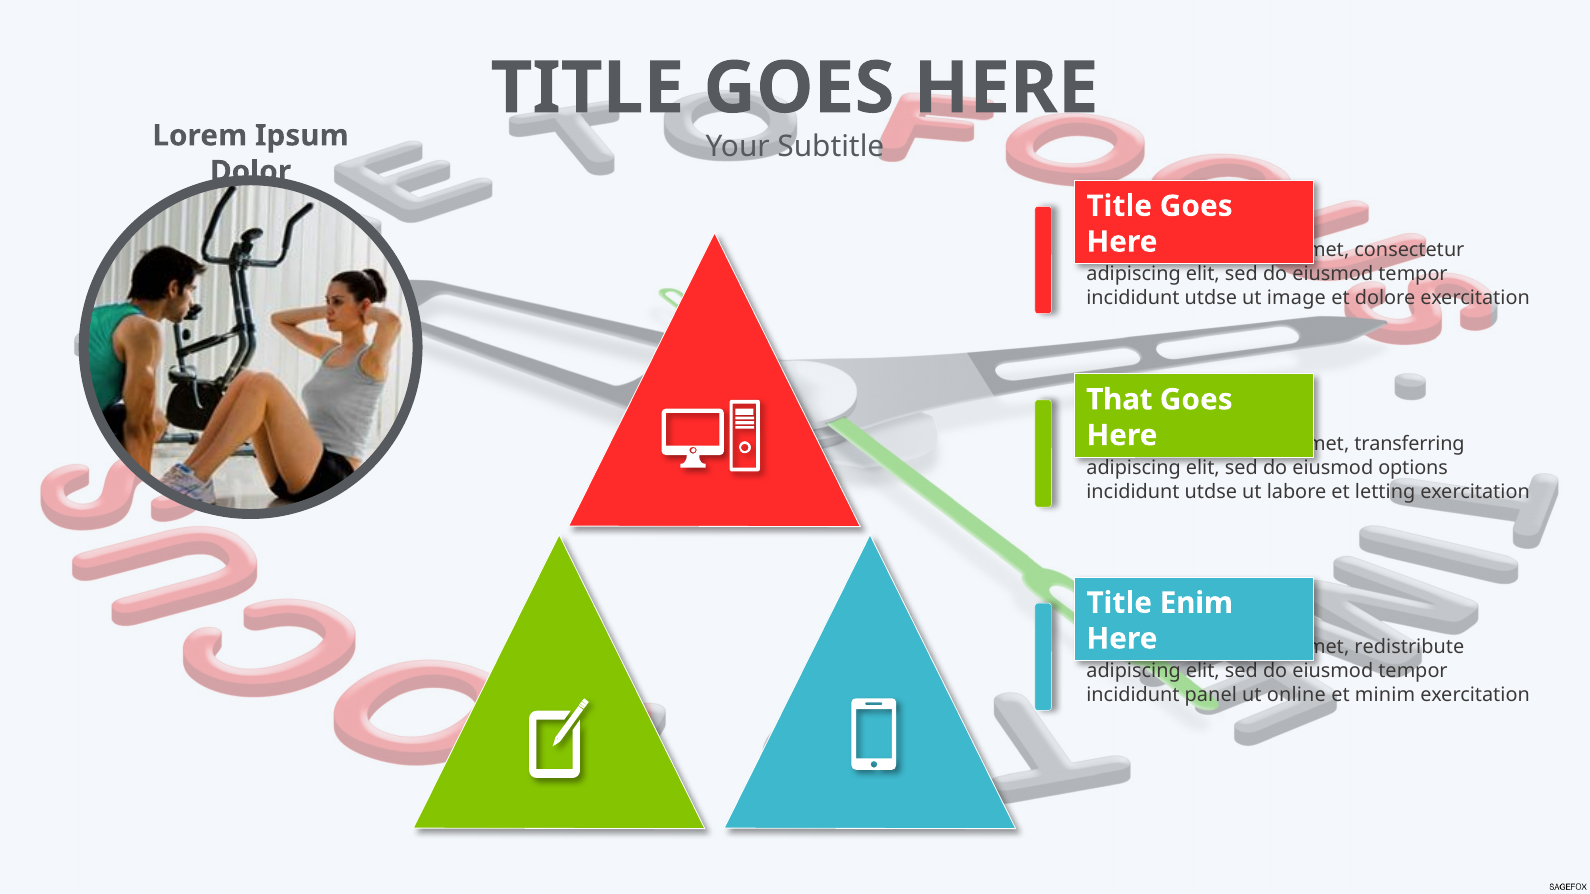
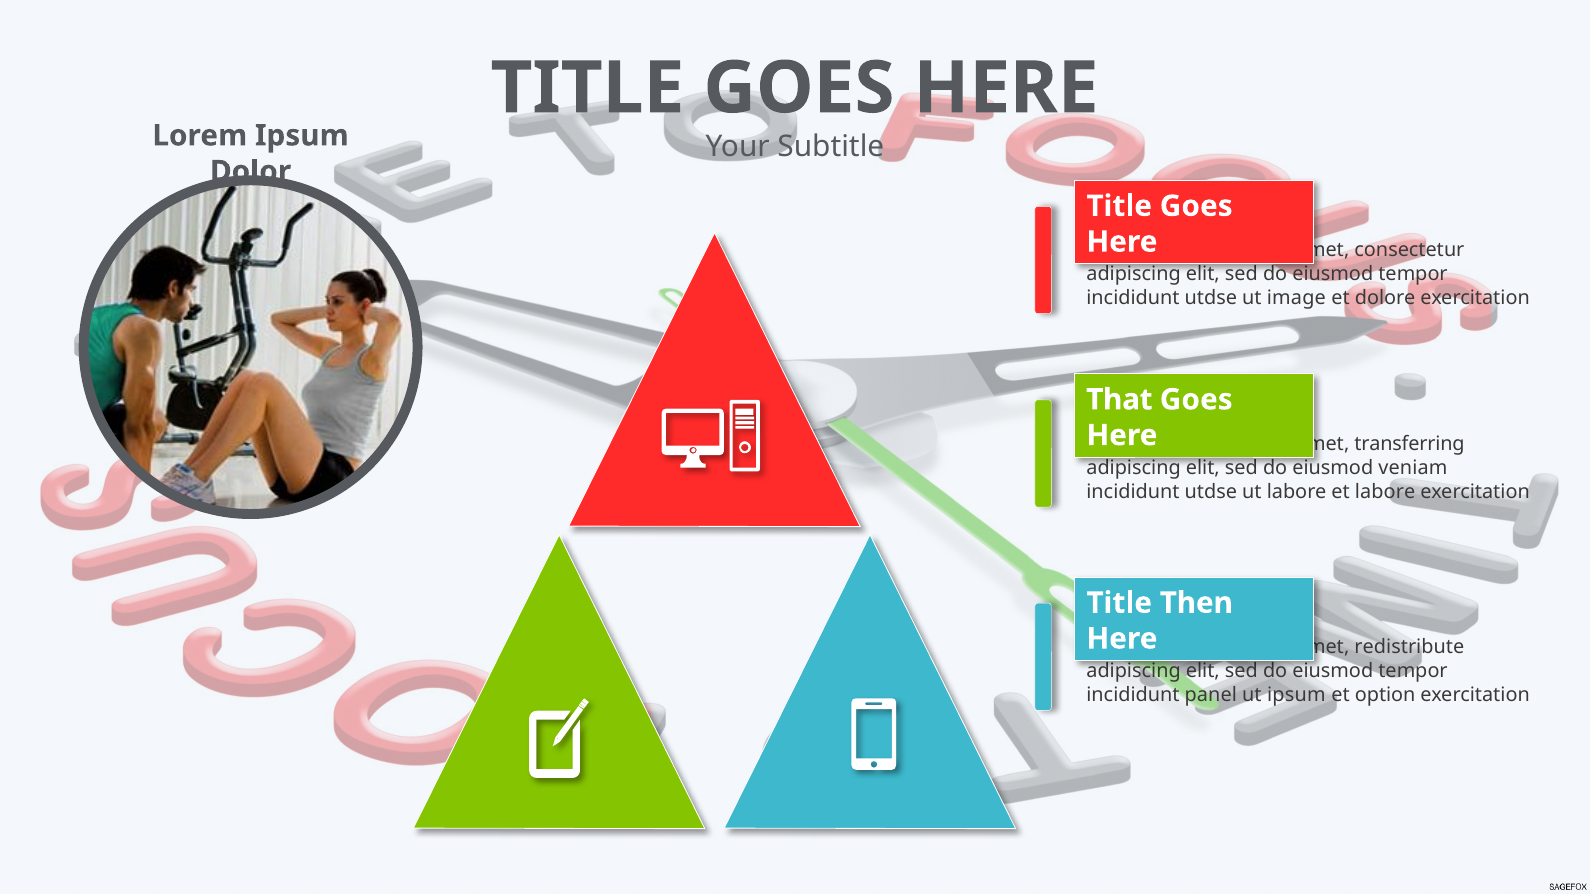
options: options -> veniam (1413, 468)
et letting: letting -> labore (1385, 492)
Enim: Enim -> Then (1196, 603)
ut online: online -> ipsum (1296, 695)
minim: minim -> option (1385, 695)
